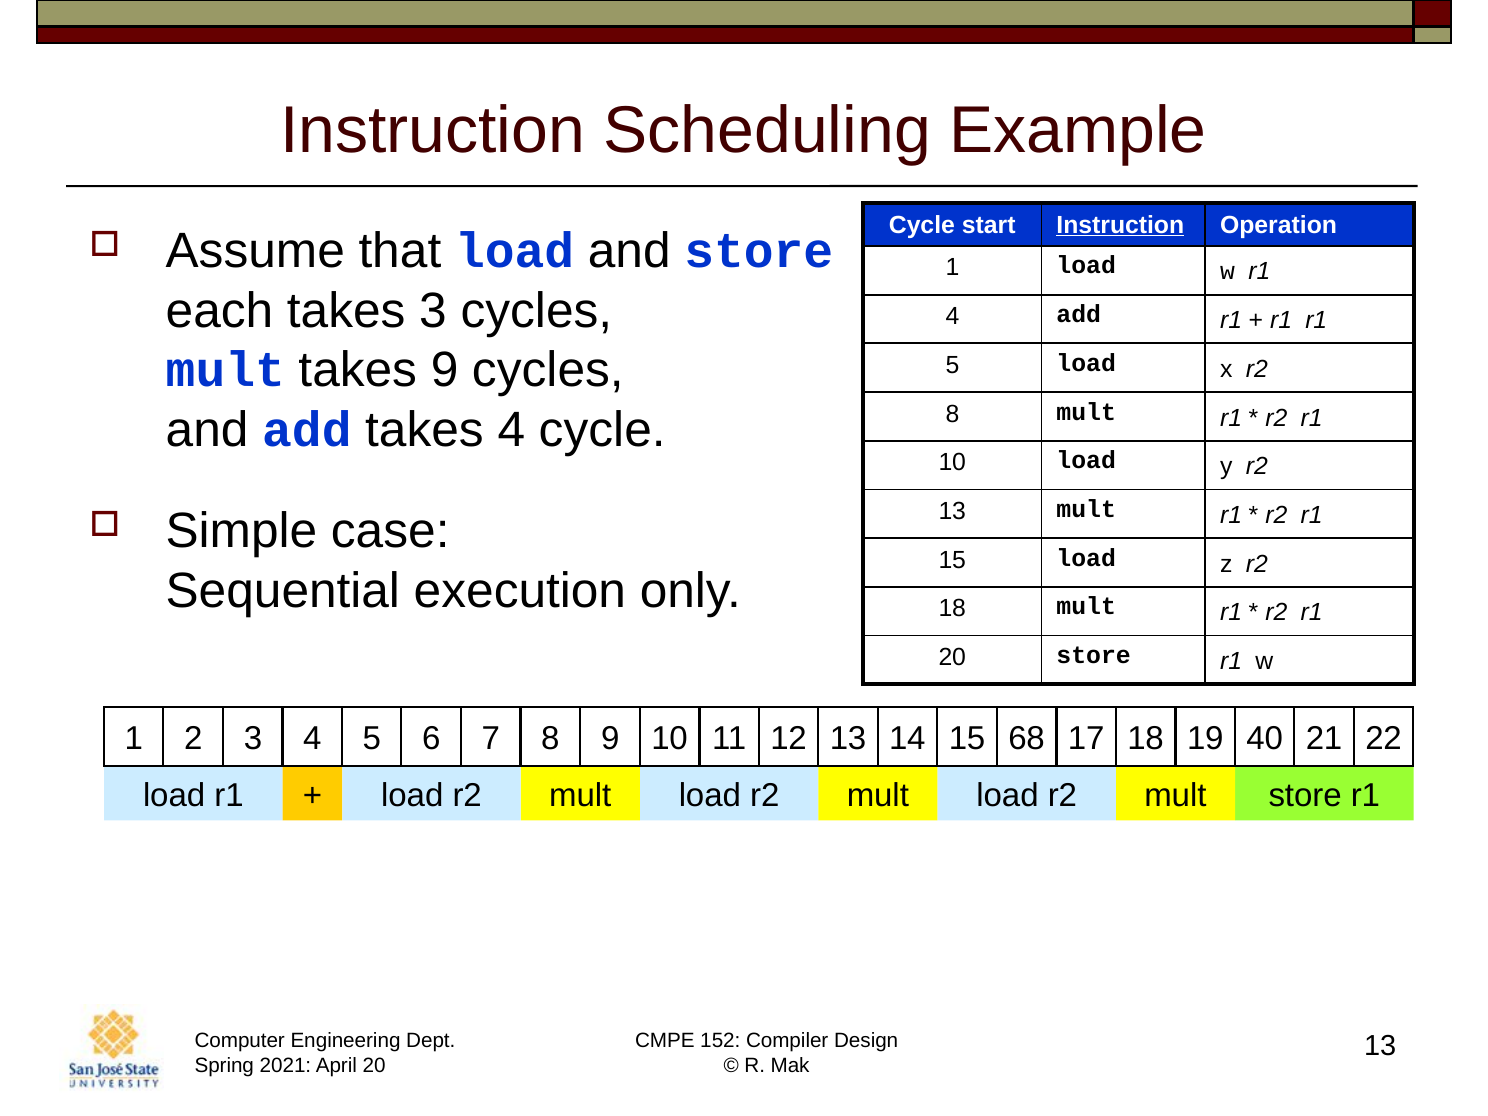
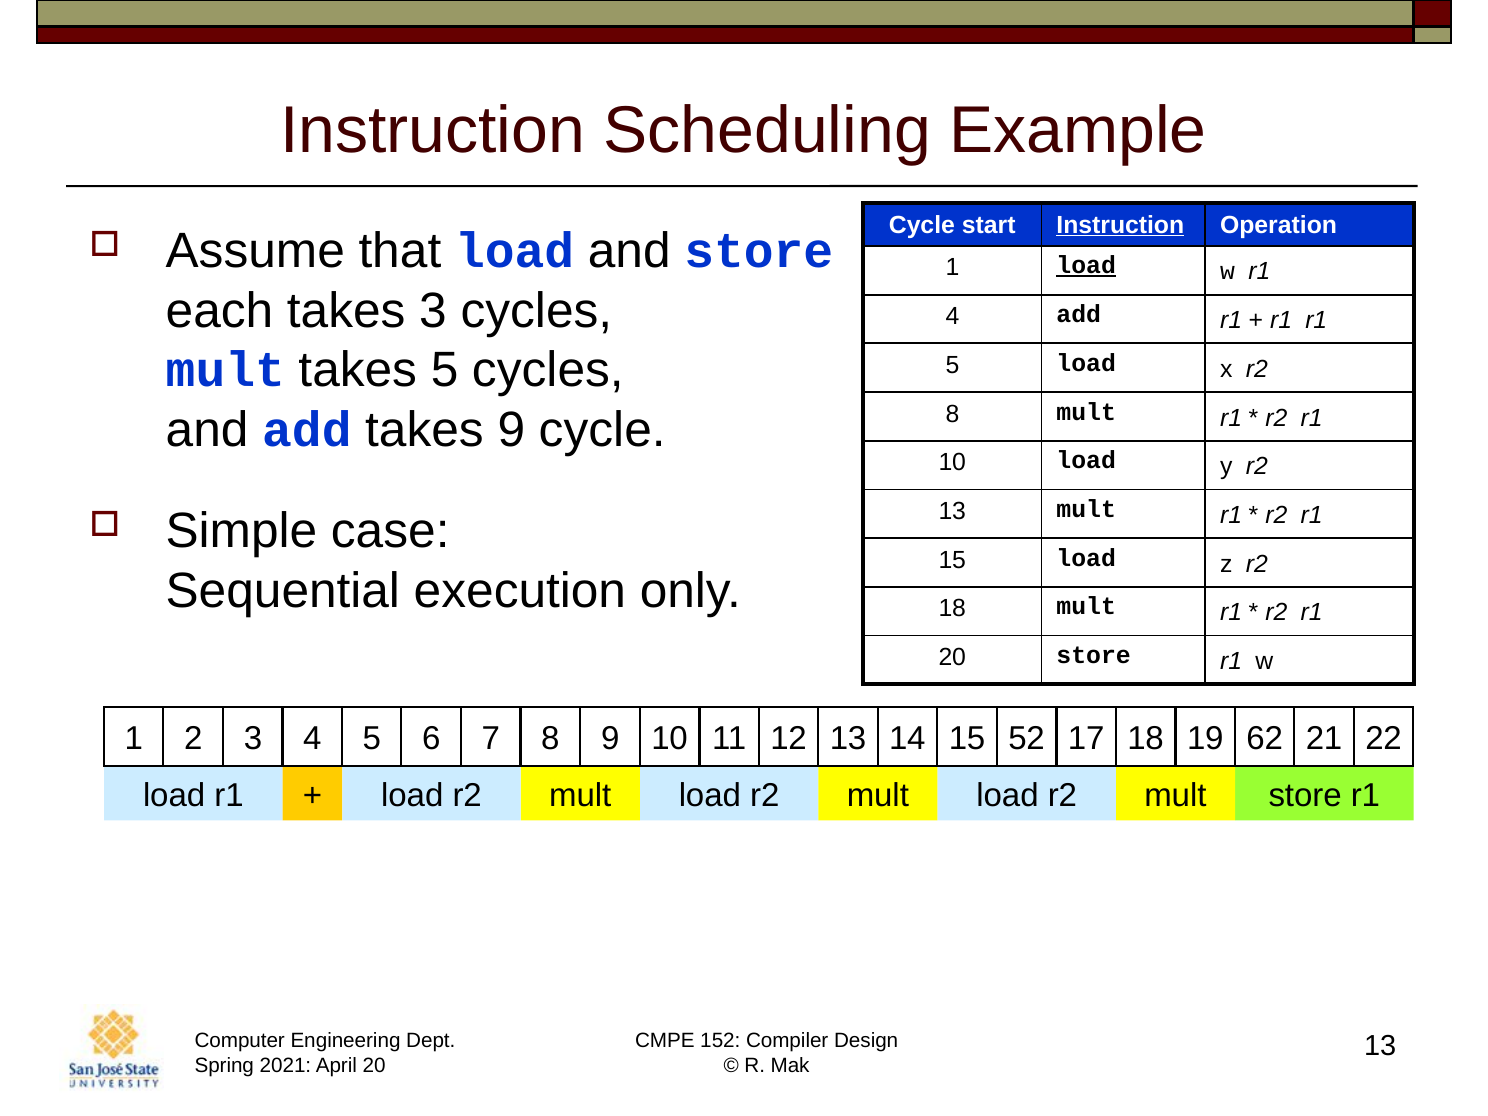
load underline: none -> present (1086, 266)
takes 9: 9 -> 5 (445, 371)
takes 4: 4 -> 9 (511, 430)
68: 68 -> 52 (1027, 739)
40: 40 -> 62 (1265, 739)
